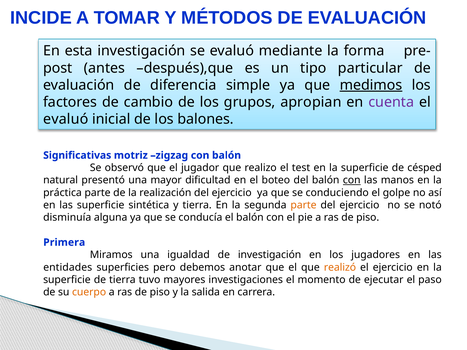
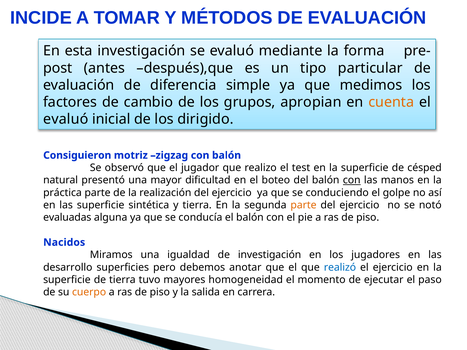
medimos underline: present -> none (371, 85)
cuenta colour: purple -> orange (391, 102)
balones: balones -> dirigido (206, 119)
Significativas: Significativas -> Consiguieron (77, 155)
disminuía: disminuía -> evaluadas (67, 218)
Primera: Primera -> Nacidos (64, 243)
entidades: entidades -> desarrollo (68, 267)
realizó colour: orange -> blue (340, 267)
investigaciones: investigaciones -> homogeneidad (246, 280)
